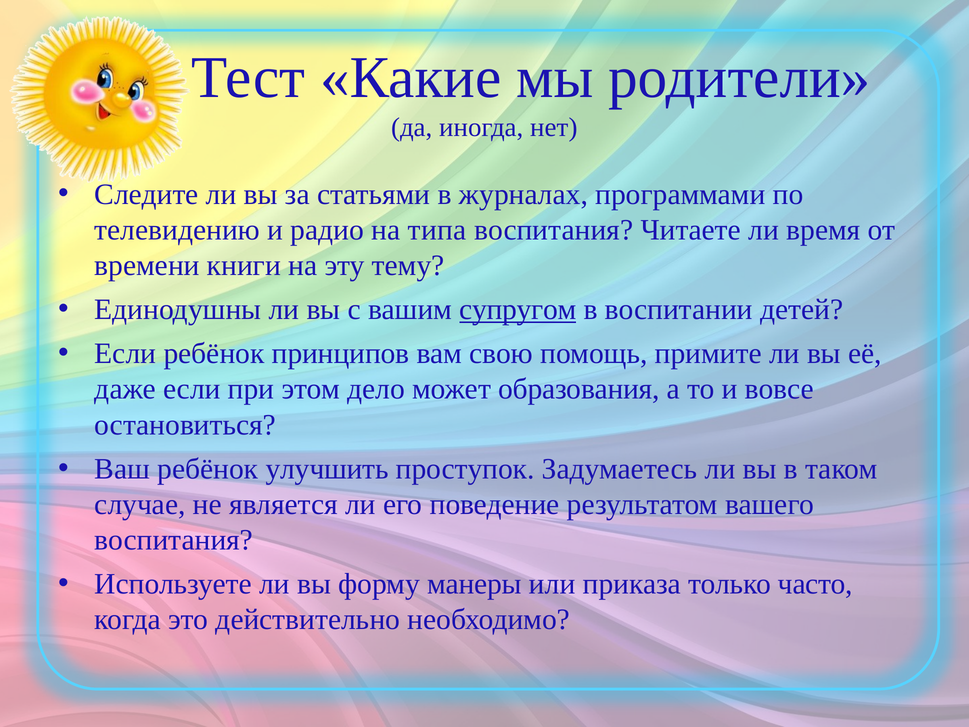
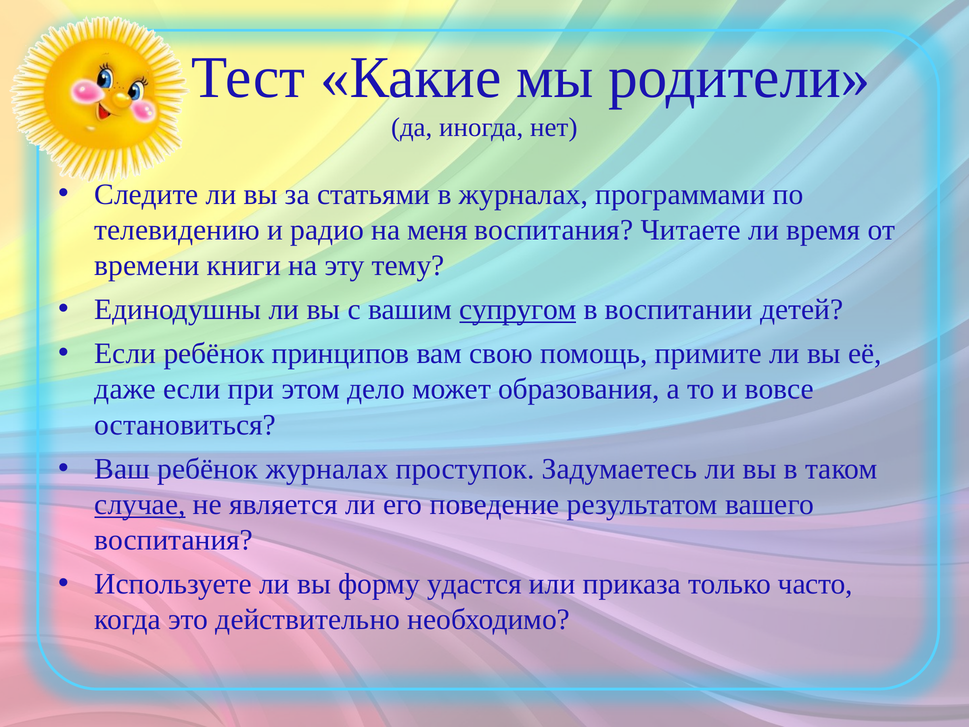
типа: типа -> меня (437, 230)
ребёнок улучшить: улучшить -> журналах (327, 469)
случае underline: none -> present (140, 504)
манеры: манеры -> удастся (475, 584)
